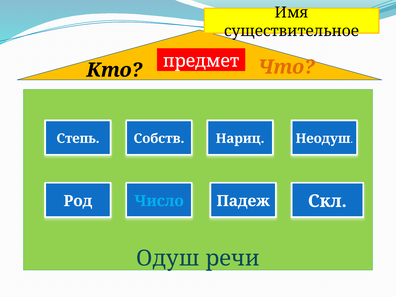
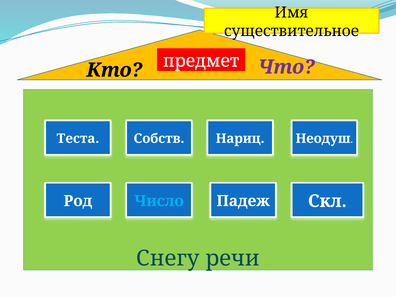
Что colour: orange -> purple (286, 67)
Степь: Степь -> Теста (78, 139)
Одуш: Одуш -> Снегу (168, 258)
